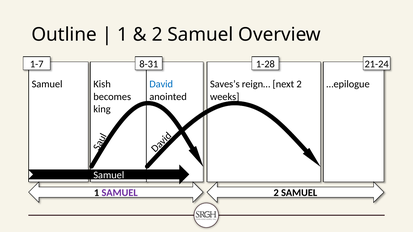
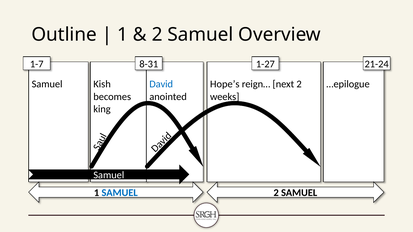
1-28: 1-28 -> 1-27 (265, 64)
Saves’s: Saves’s -> Hope’s (225, 84)
SAMUEL colour: purple -> blue (120, 193)
